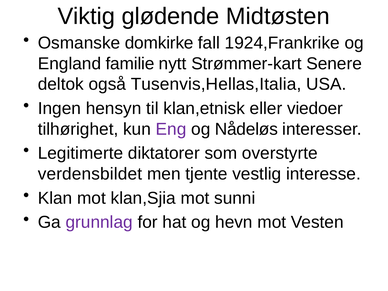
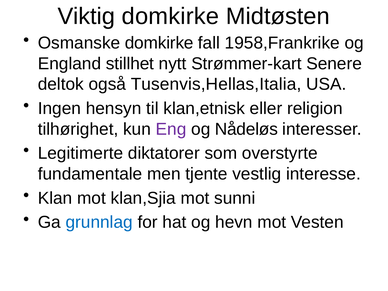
Viktig glødende: glødende -> domkirke (170, 16)
1924,Frankrike: 1924,Frankrike -> 1958,Frankrike (282, 43)
familie: familie -> stillhet (130, 64)
viedoer: viedoer -> religion (315, 108)
verdensbildet: verdensbildet -> fundamentale (90, 174)
grunnlag colour: purple -> blue (99, 222)
